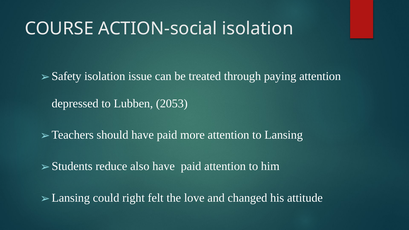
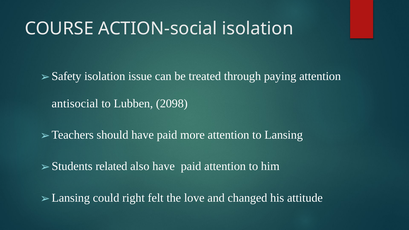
depressed: depressed -> antisocial (75, 103)
2053: 2053 -> 2098 (172, 103)
reduce: reduce -> related (111, 166)
